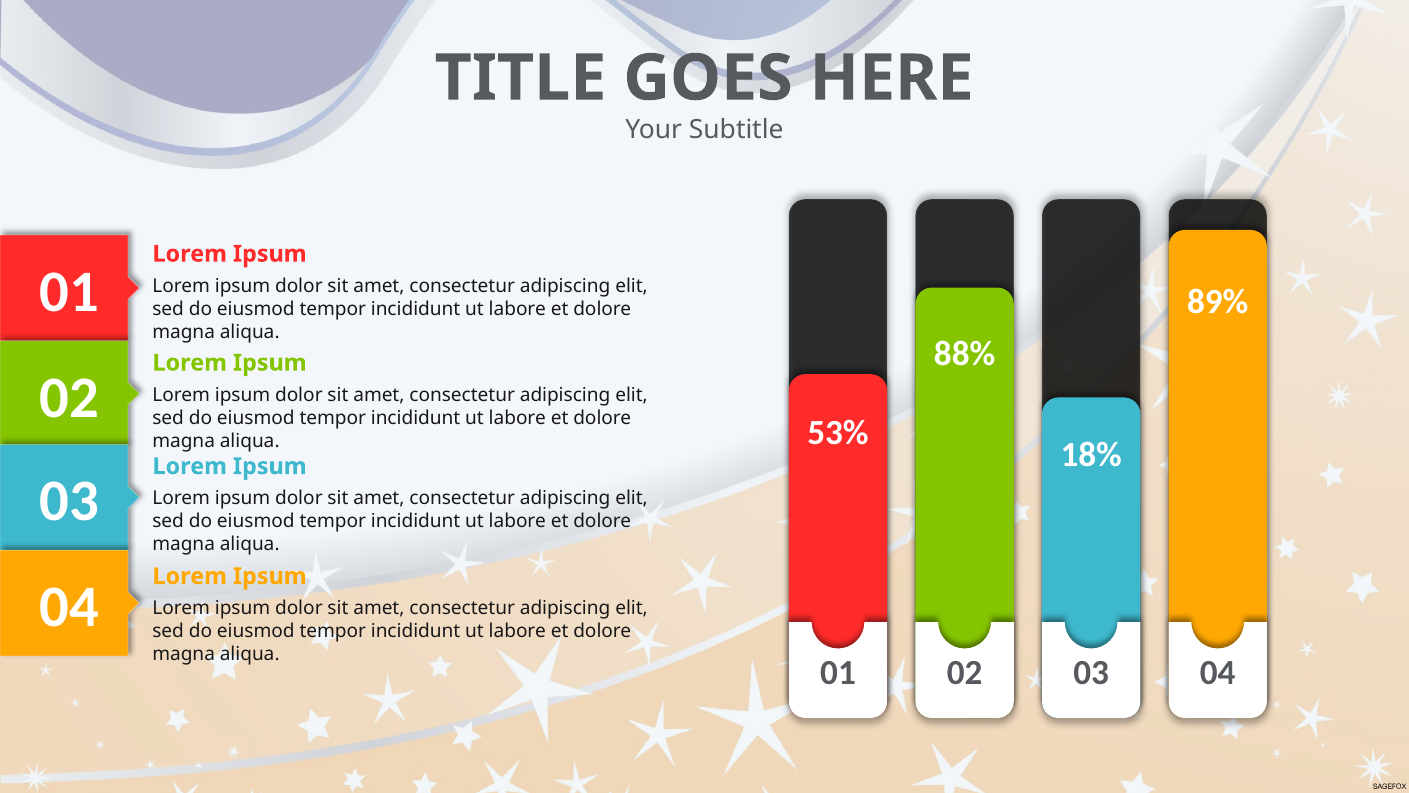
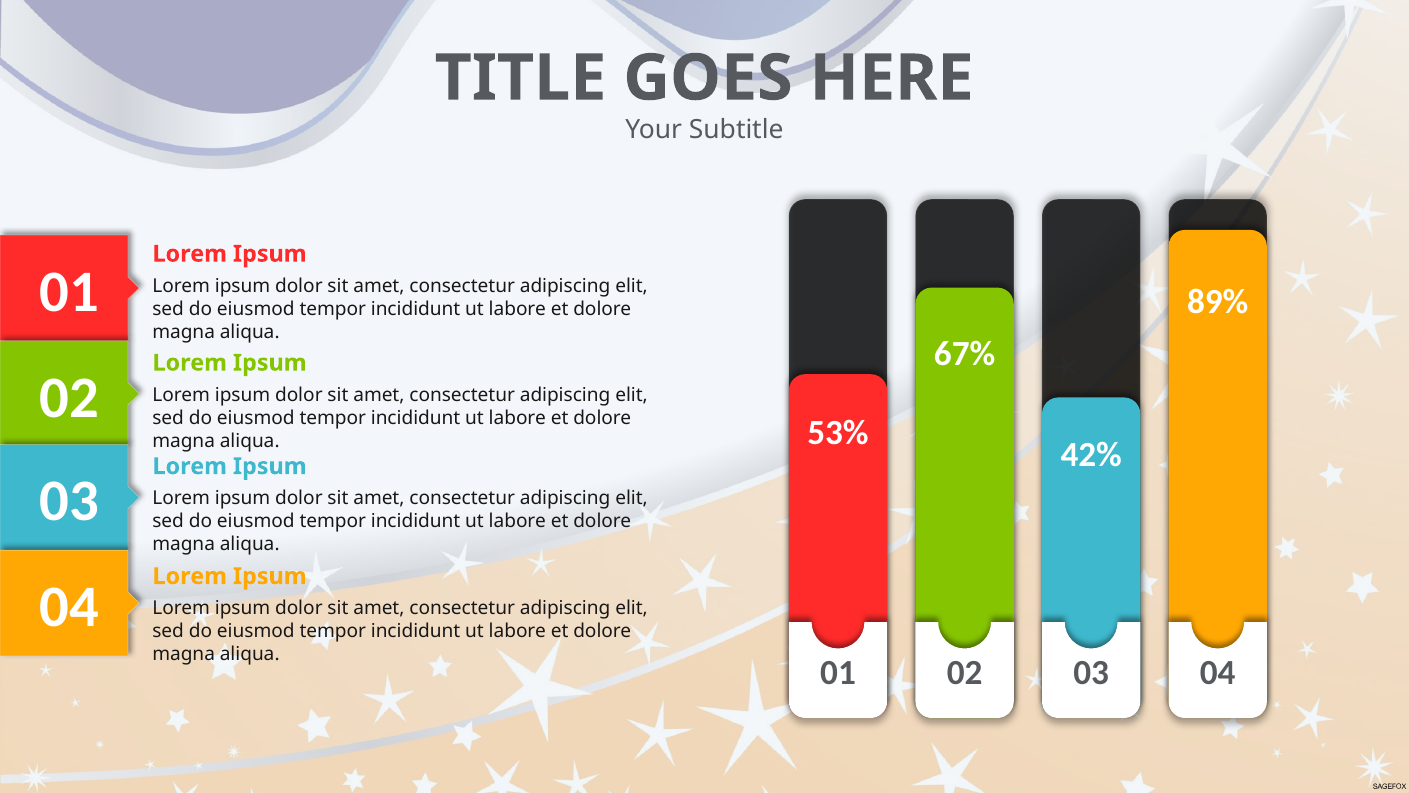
88%: 88% -> 67% (965, 354)
18%: 18% -> 42% (1091, 454)
